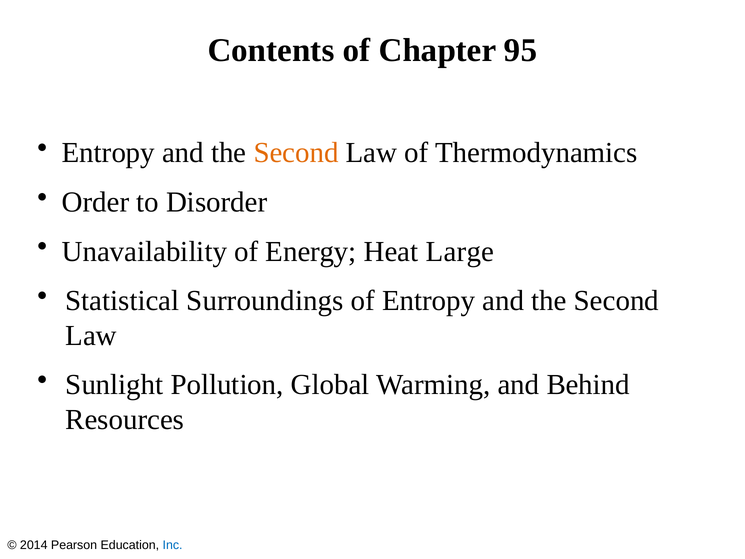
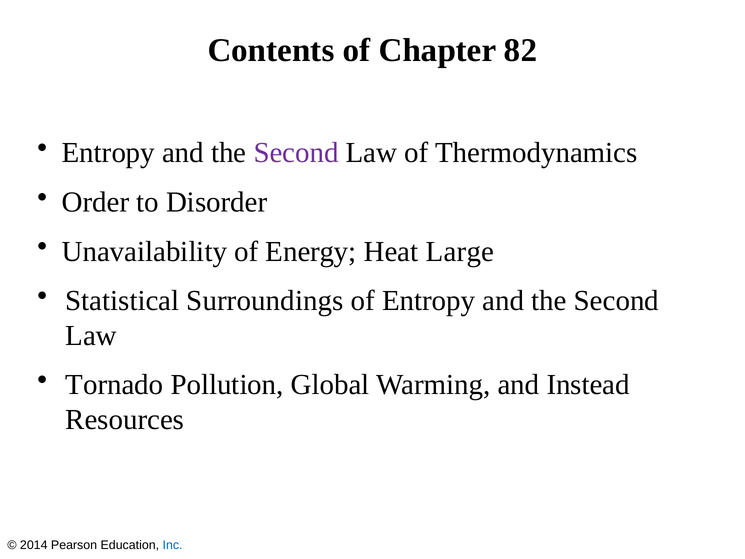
95: 95 -> 82 (521, 50)
Second colour: orange -> purple (296, 153)
Sunlight: Sunlight -> Tornado (114, 385)
Behind: Behind -> Instead (588, 385)
